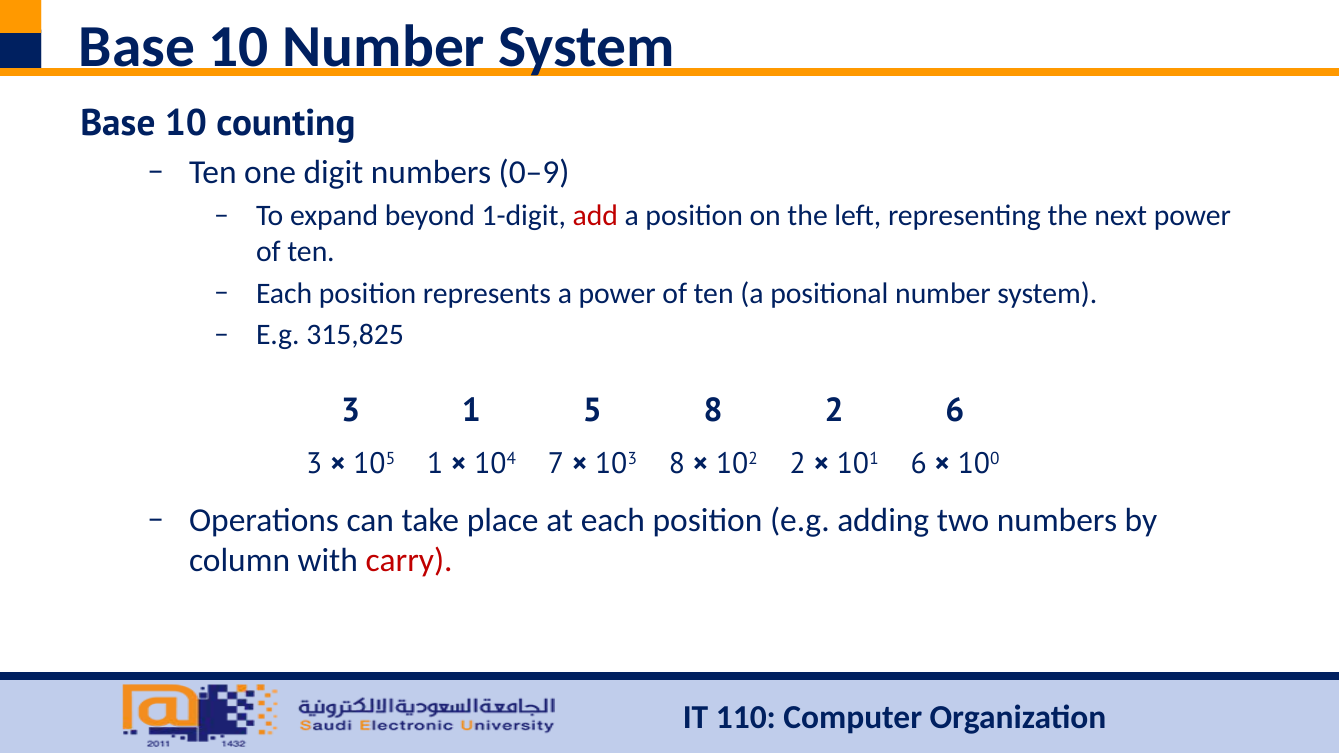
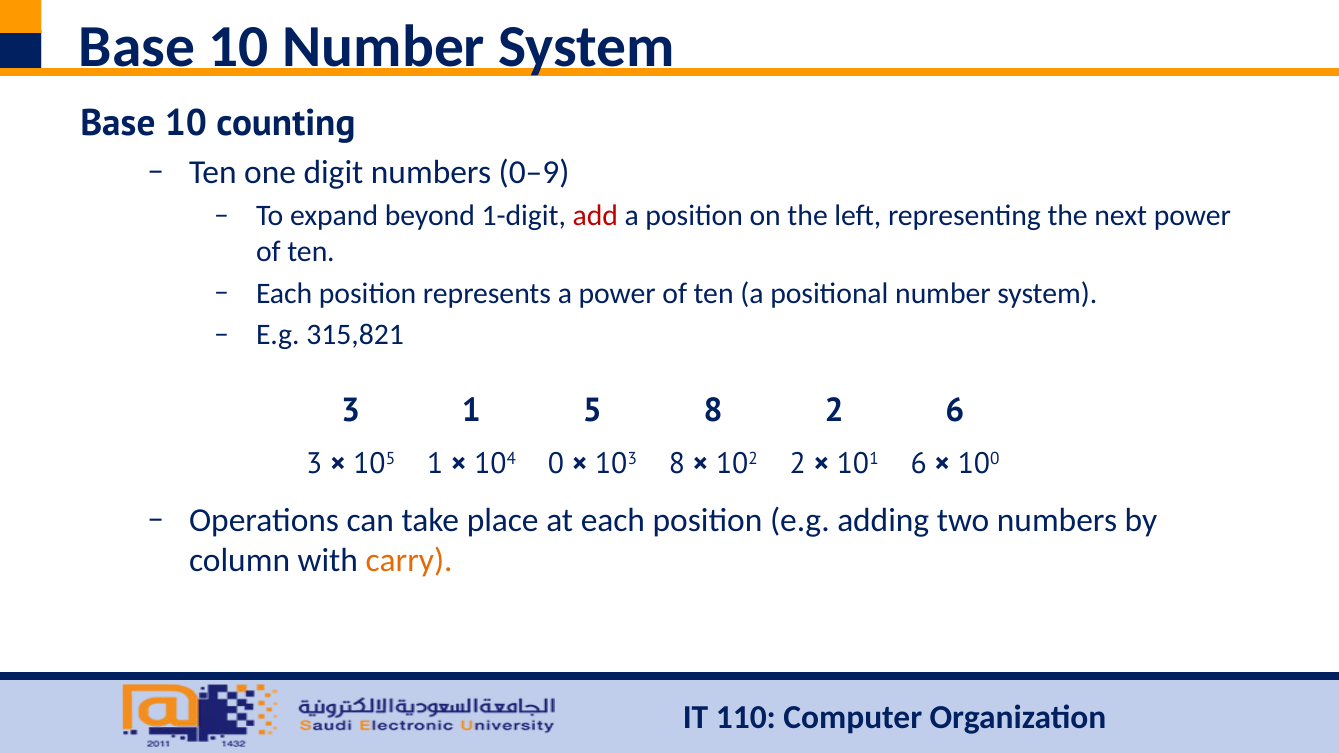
315,825: 315,825 -> 315,821 (355, 335)
7: 7 -> 0 (556, 464)
carry colour: red -> orange (409, 561)
